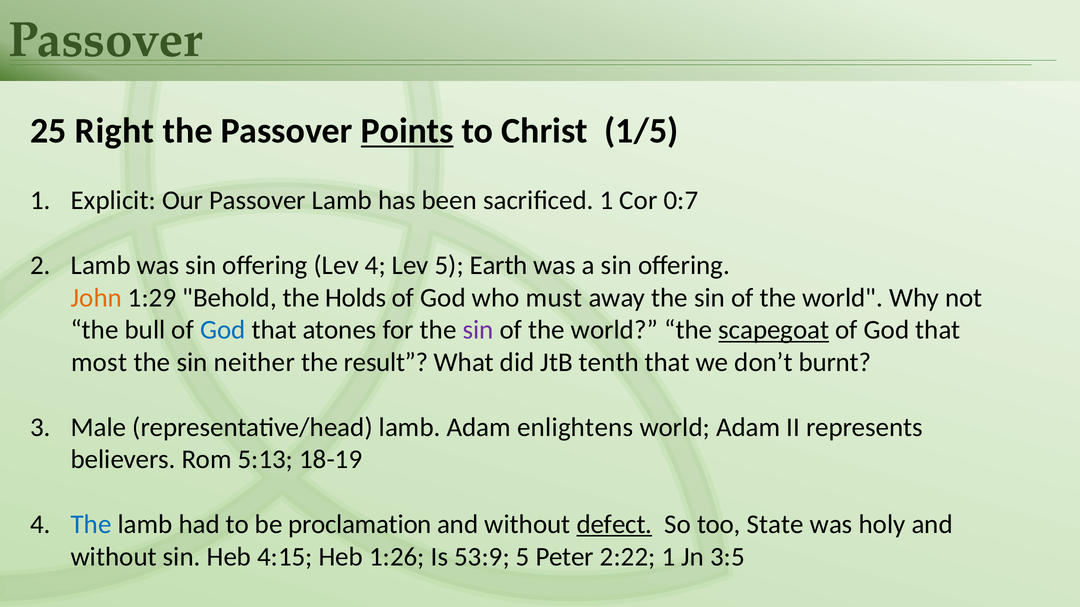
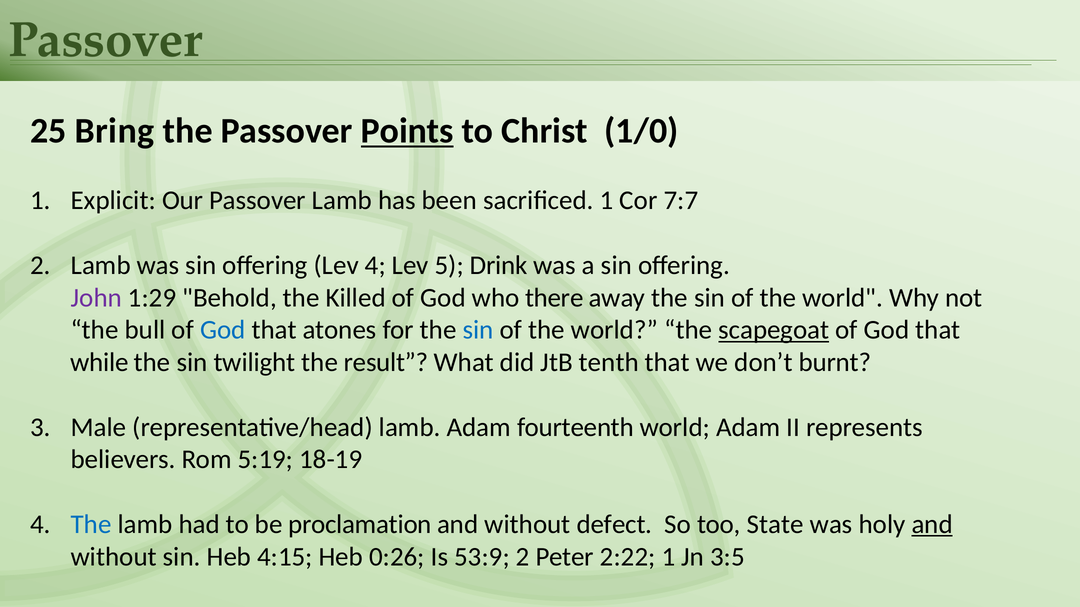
Right: Right -> Bring (115, 131)
1/5: 1/5 -> 1/0 (641, 131)
0:7: 0:7 -> 7:7 (681, 201)
Earth: Earth -> Drink (499, 265)
John colour: orange -> purple (96, 298)
Holds: Holds -> Killed (356, 298)
must: must -> there (554, 298)
sin colour: purple -> blue (478, 330)
most: most -> while (99, 363)
neither: neither -> twilight (254, 363)
enlightens: enlightens -> fourteenth (575, 427)
5:13: 5:13 -> 5:19 (265, 460)
defect underline: present -> none (614, 525)
and underline: none -> present (932, 525)
1:26: 1:26 -> 0:26 (397, 557)
53:9 5: 5 -> 2 (523, 557)
